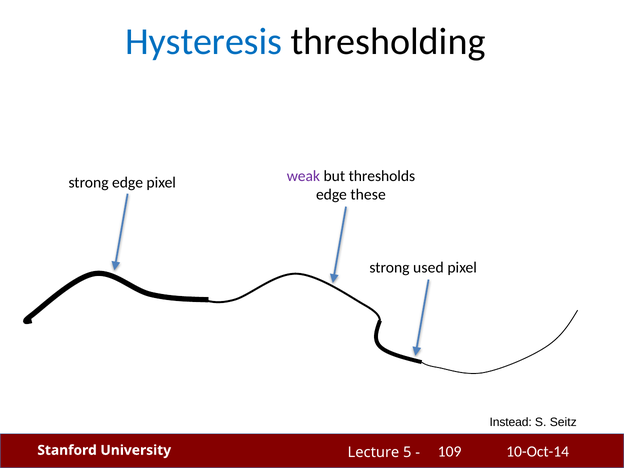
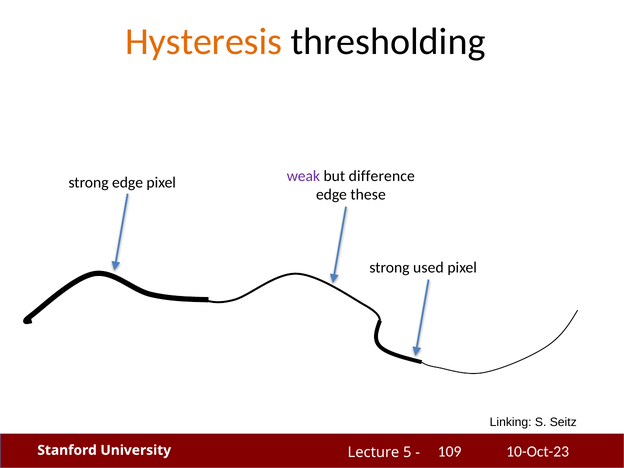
Hysteresis colour: blue -> orange (204, 42)
thresholds: thresholds -> difference (382, 176)
Instead: Instead -> Linking (511, 422)
10-Oct-14: 10-Oct-14 -> 10-Oct-23 (538, 451)
